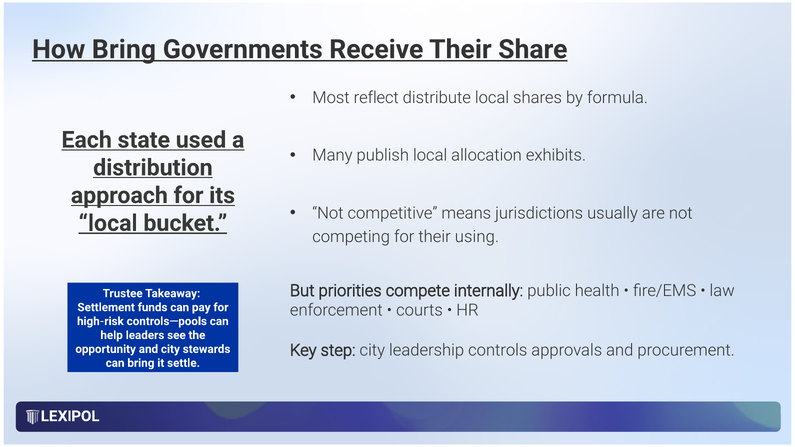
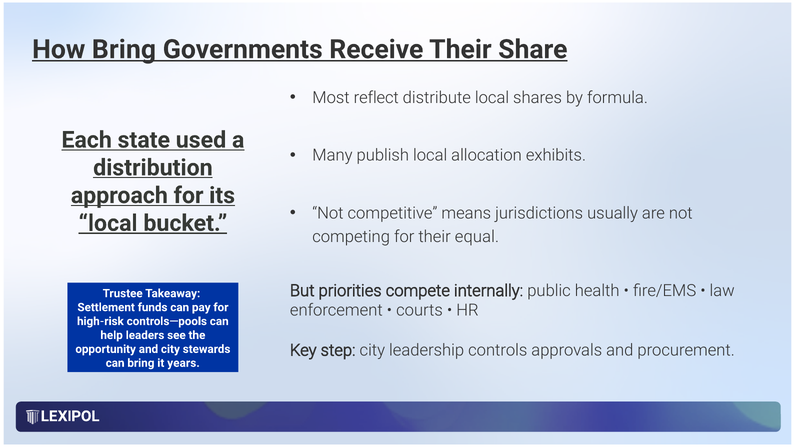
using: using -> equal (477, 237)
settle: settle -> years (184, 363)
